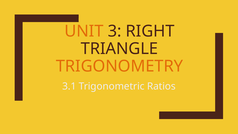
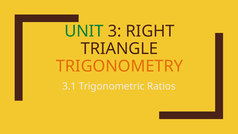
UNIT colour: orange -> green (84, 31)
